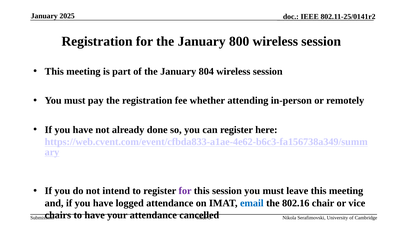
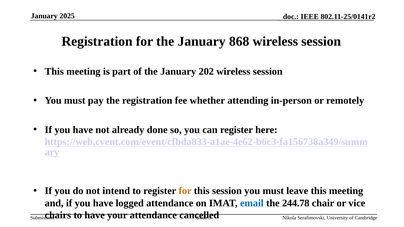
800: 800 -> 868 (239, 41)
804: 804 -> 202 (206, 71)
for colour: purple -> orange (185, 191)
802.16: 802.16 -> 244.78 (296, 203)
